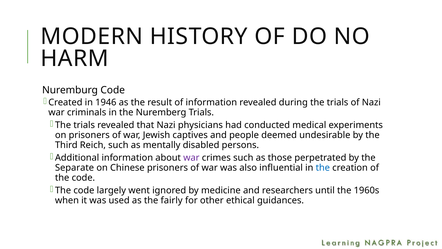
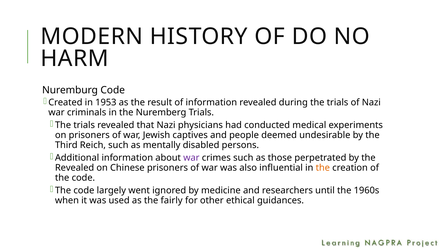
1946: 1946 -> 1953 (106, 102)
Separate: Separate -> Revealed (75, 167)
the colour: blue -> orange (323, 167)
